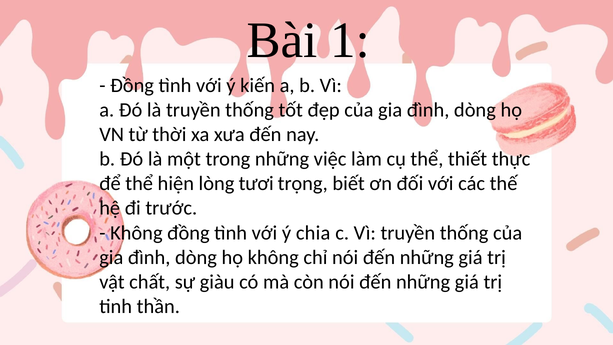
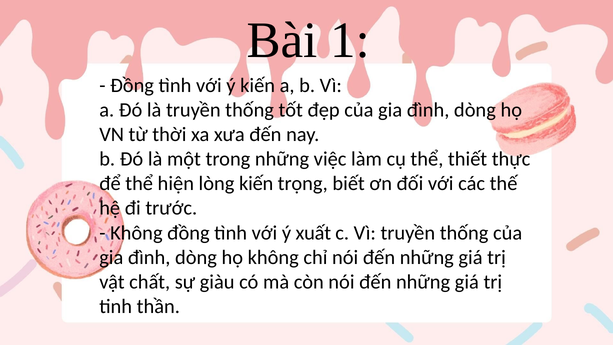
lòng tươi: tươi -> kiến (256, 184)
chia: chia -> xuất (313, 233)
